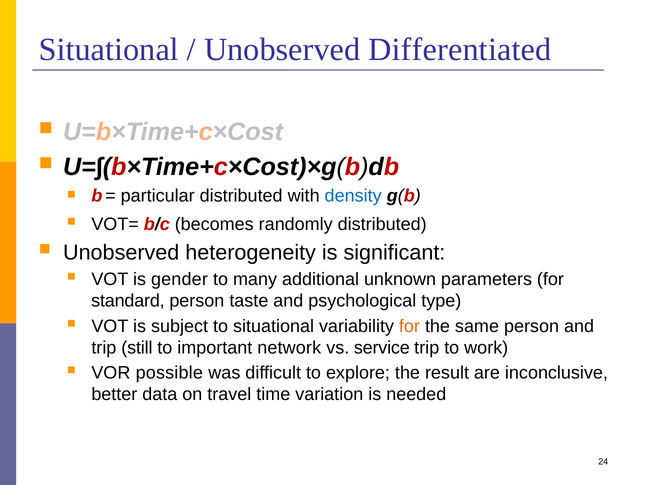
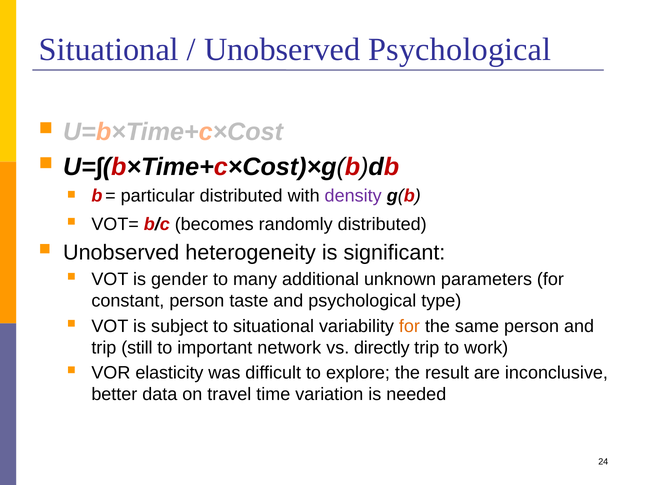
Unobserved Differentiated: Differentiated -> Psychological (460, 50)
density colour: blue -> purple (353, 196)
standard: standard -> constant (128, 301)
service: service -> directly (382, 348)
possible: possible -> elasticity (169, 373)
